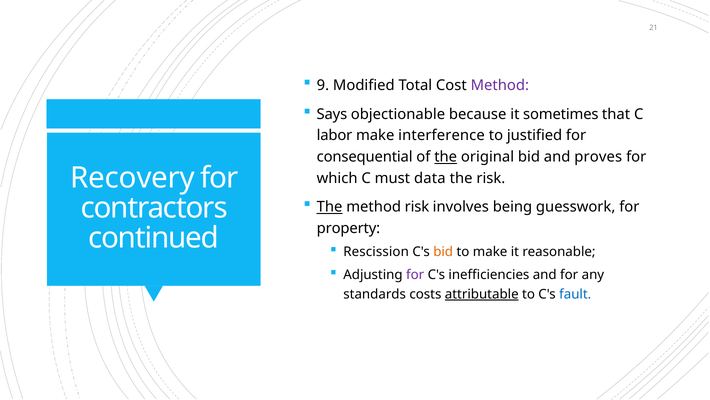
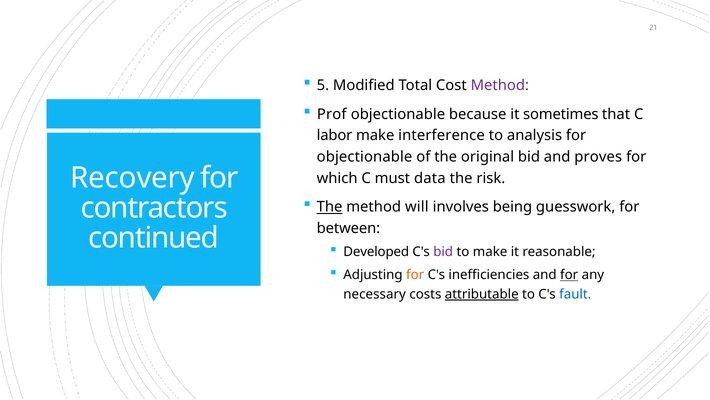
9: 9 -> 5 (323, 85)
Says: Says -> Prof (332, 114)
justified: justified -> analysis (535, 135)
consequential: consequential -> objectionable (365, 157)
the underline: present -> none (446, 157)
method risk: risk -> will (417, 207)
property: property -> between (348, 228)
Rescission: Rescission -> Developed (376, 252)
bid colour: orange -> purple (443, 252)
for colour: purple -> orange (415, 275)
for underline: none -> present (569, 275)
standards: standards -> necessary (375, 294)
